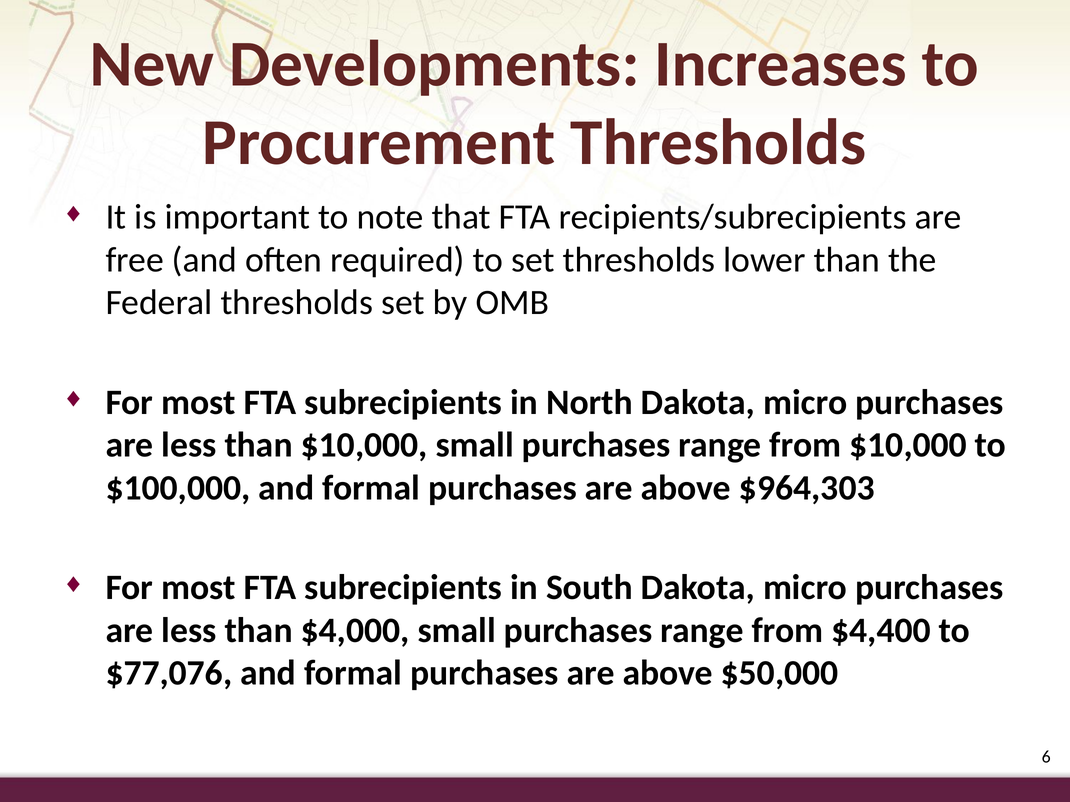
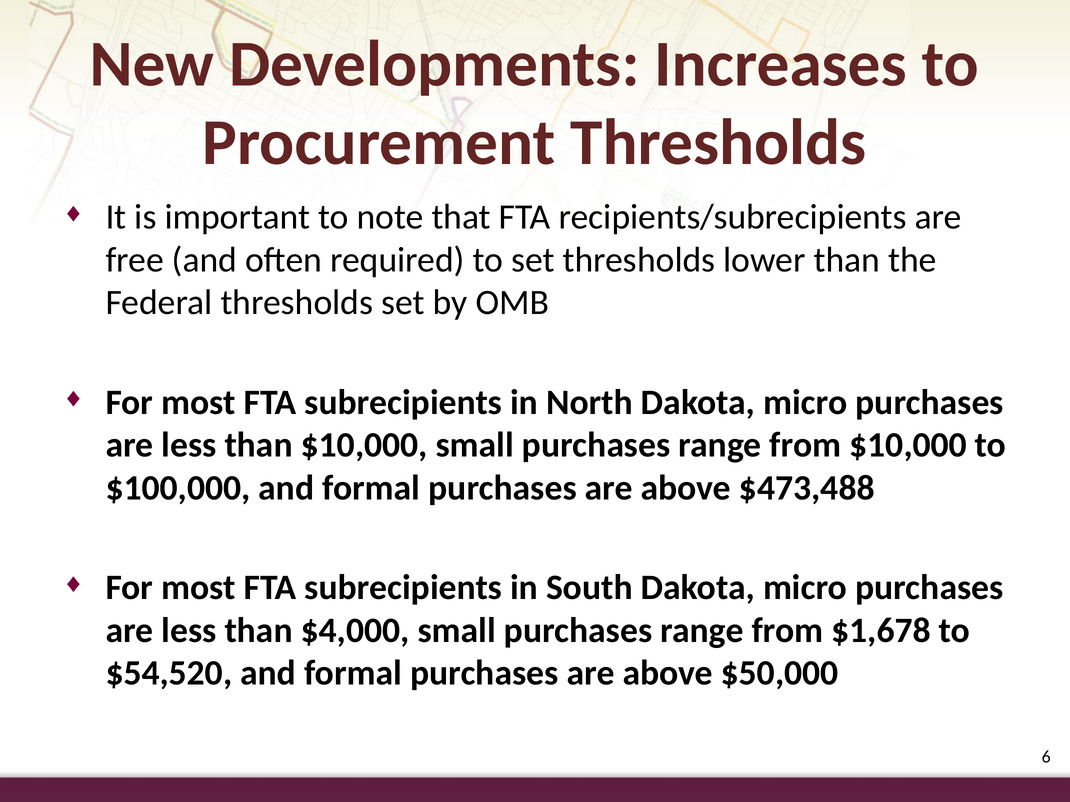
$964,303: $964,303 -> $473,488 (807, 488)
$4,400: $4,400 -> $1,678 (881, 631)
$77,076: $77,076 -> $54,520 (169, 674)
